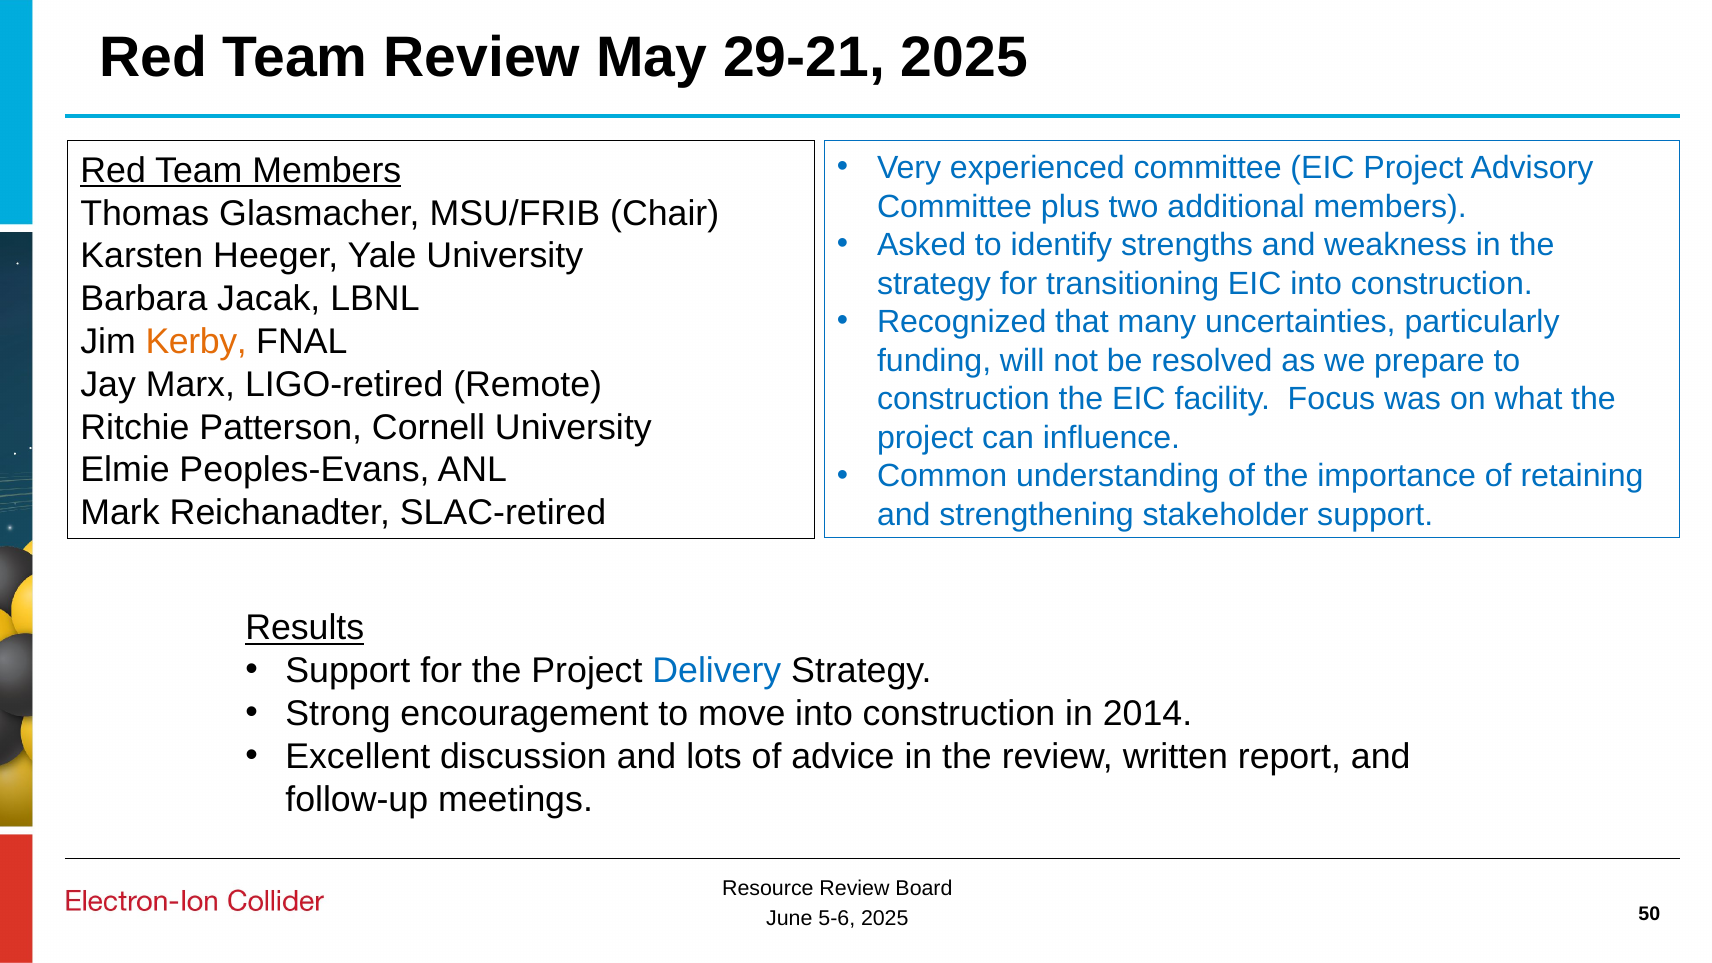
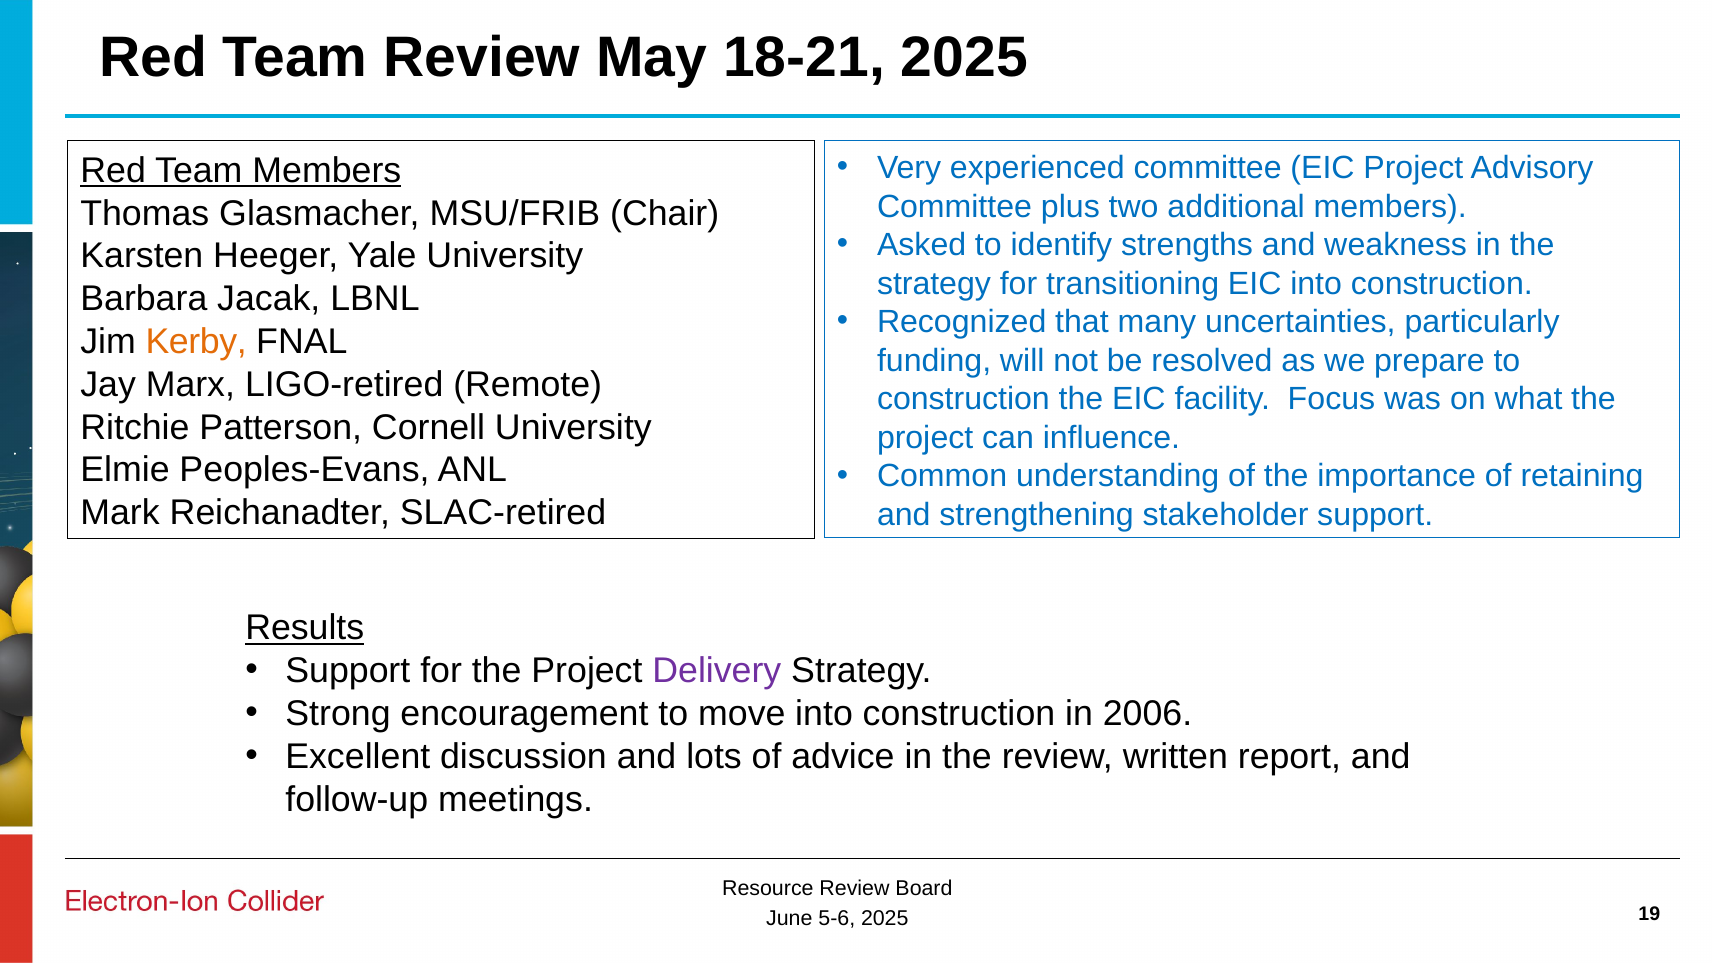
29-21: 29-21 -> 18-21 (804, 58)
Delivery colour: blue -> purple (717, 671)
2014: 2014 -> 2006 (1147, 714)
50: 50 -> 19 (1649, 914)
